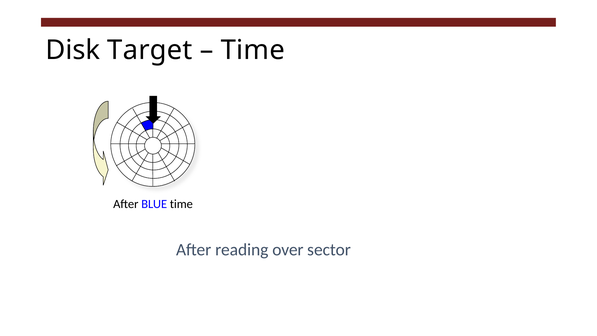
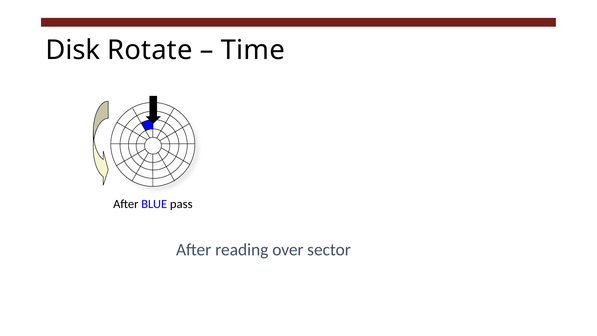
Target: Target -> Rotate (150, 50)
BLUE time: time -> pass (181, 204)
